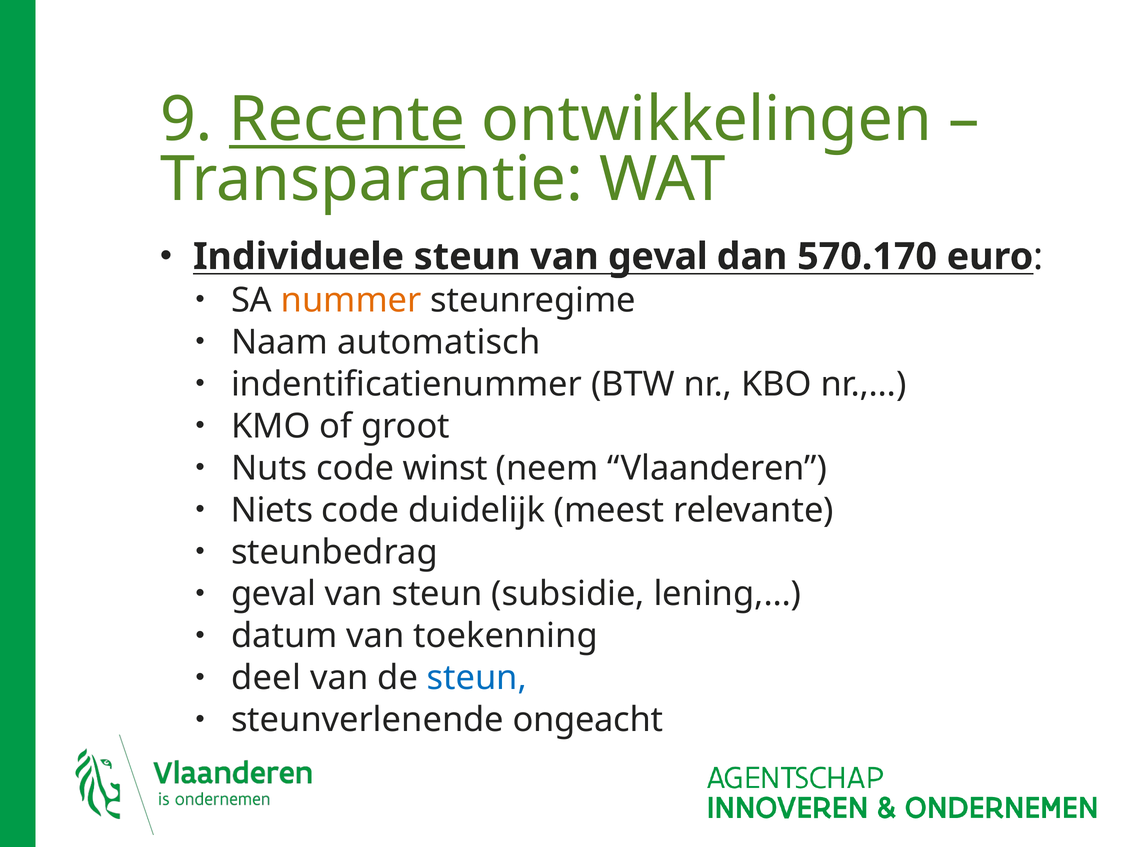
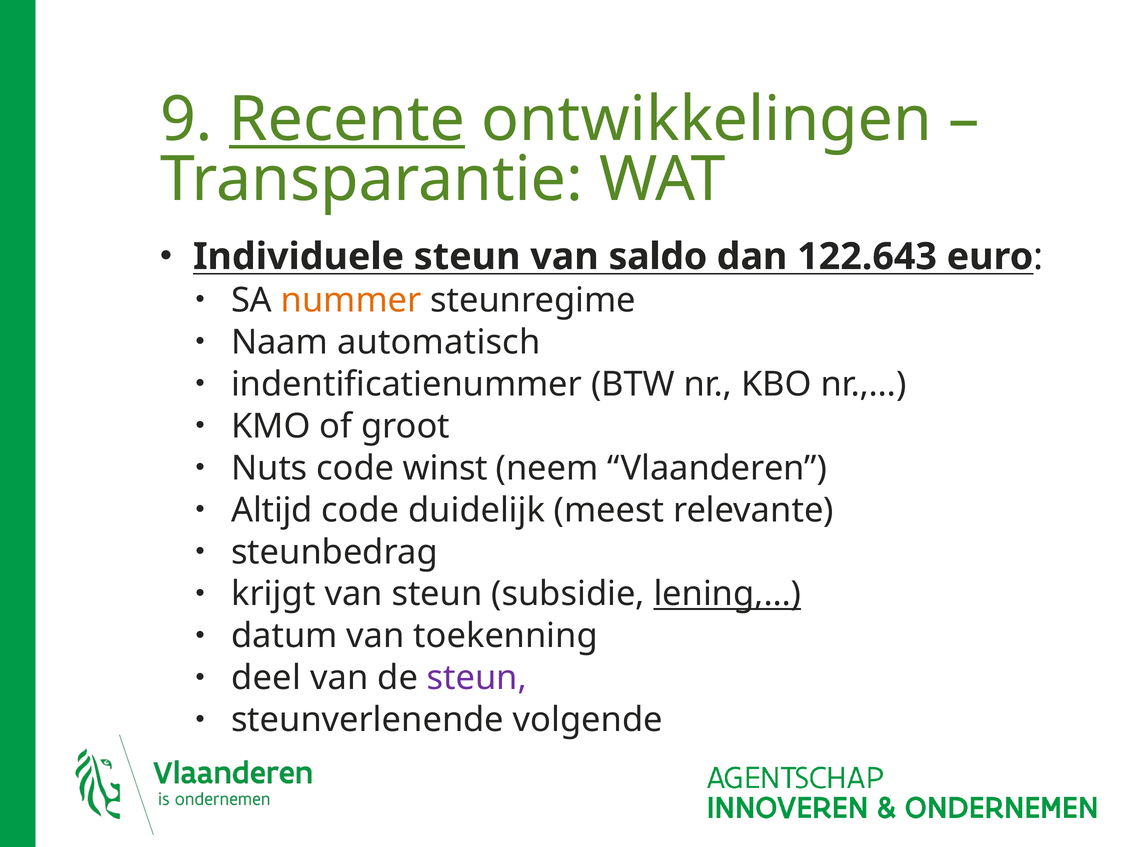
van geval: geval -> saldo (658, 257)
570.170: 570.170 -> 122.643 (867, 257)
Niets: Niets -> Altijd (272, 510)
geval: geval -> krijgt (273, 594)
lening,… underline: none -> present (727, 594)
steun colour: blue -> purple (477, 678)
ongeacht: ongeacht -> volgende (588, 720)
